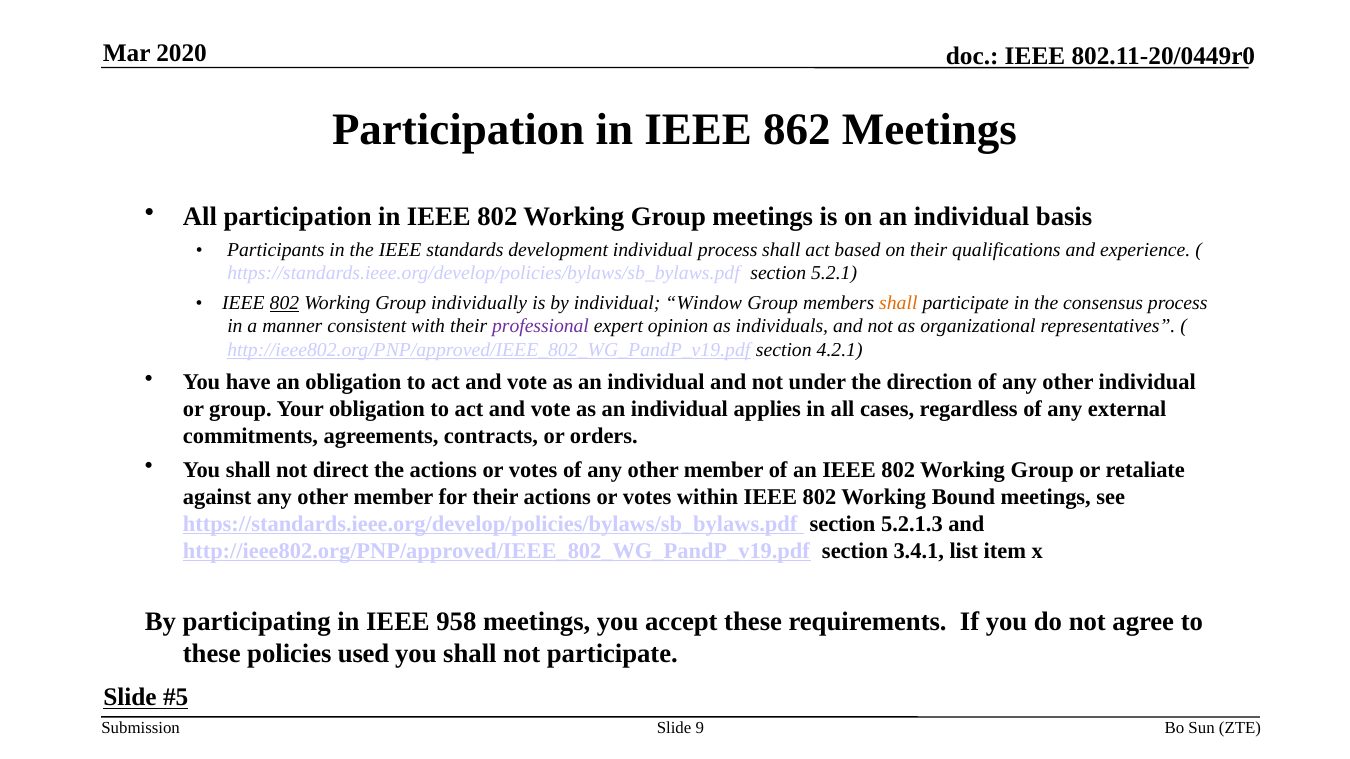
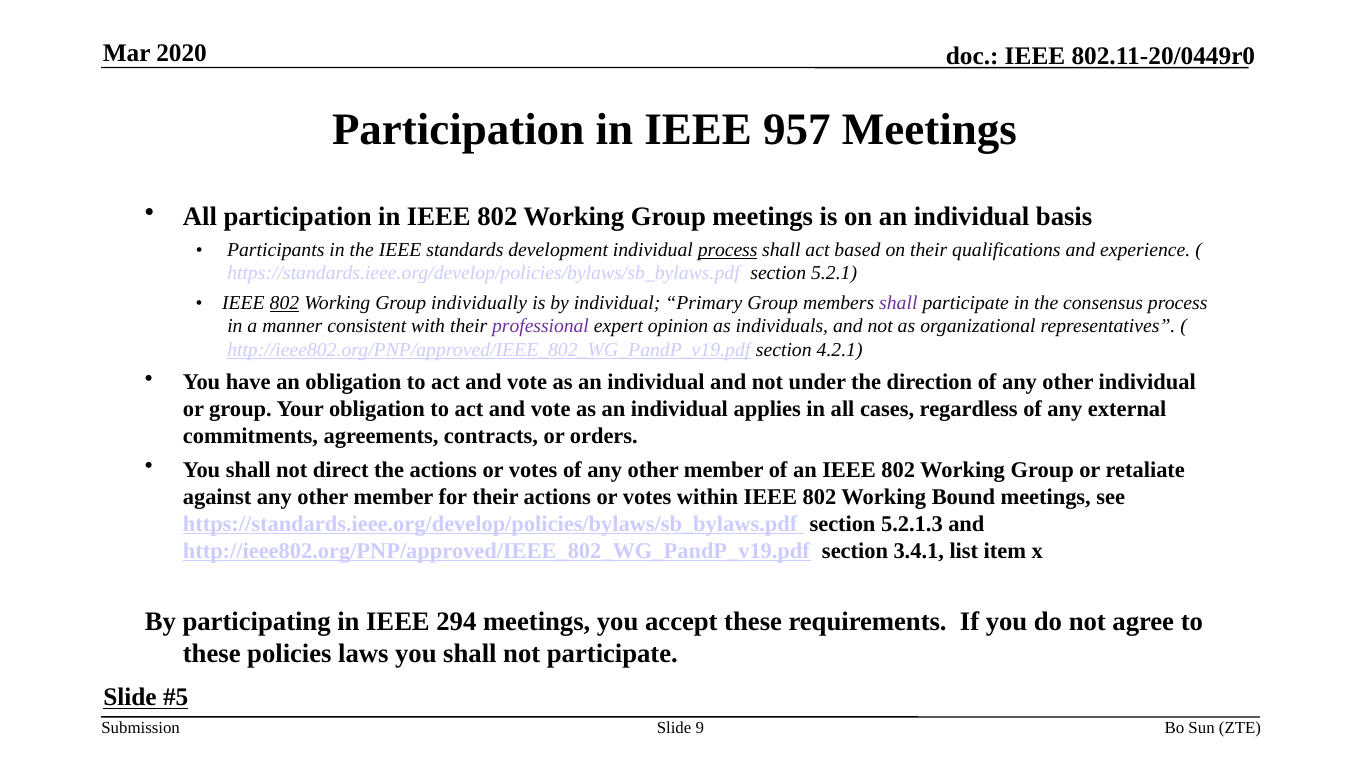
862: 862 -> 957 (797, 130)
process underline: none -> present (728, 250)
Window: Window -> Primary (704, 303)
shall colour: orange -> purple (898, 303)
958: 958 -> 294 (456, 622)
used: used -> laws (363, 654)
